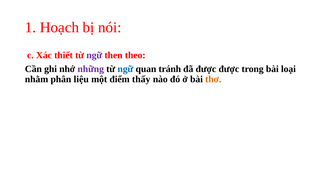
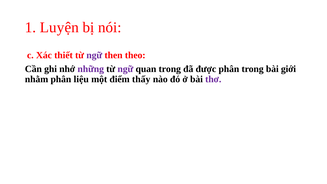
Hoạch: Hoạch -> Luyện (59, 27)
ngữ colour: blue -> purple (125, 69)
quan tránh: tránh -> trong (170, 69)
được được: được -> phân (229, 69)
loại: loại -> giới (288, 69)
thơ colour: orange -> purple (213, 79)
